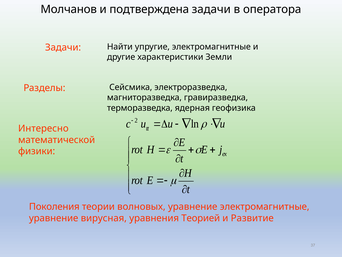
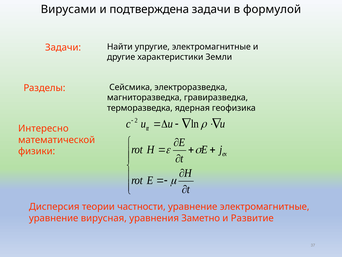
Молчанов: Молчанов -> Вирусами (69, 9)
оператора: оператора -> формулой (272, 9)
Поколения: Поколения -> Дисперсия (54, 206)
волновых: волновых -> частности (141, 206)
Теорией: Теорией -> Заметно (201, 218)
